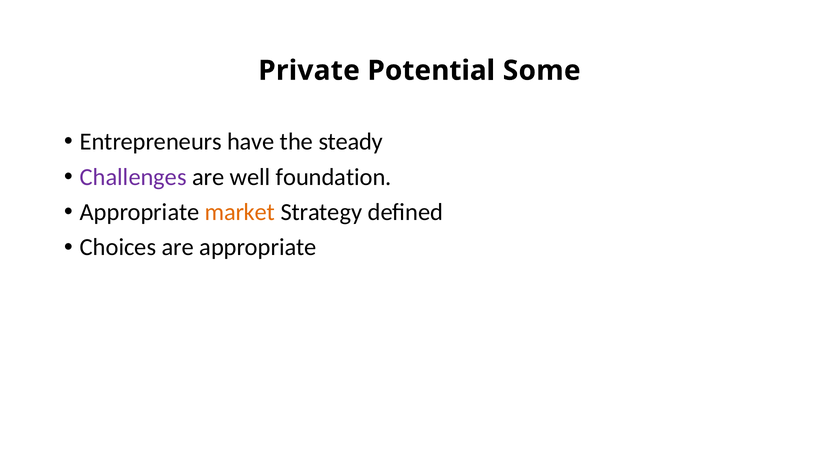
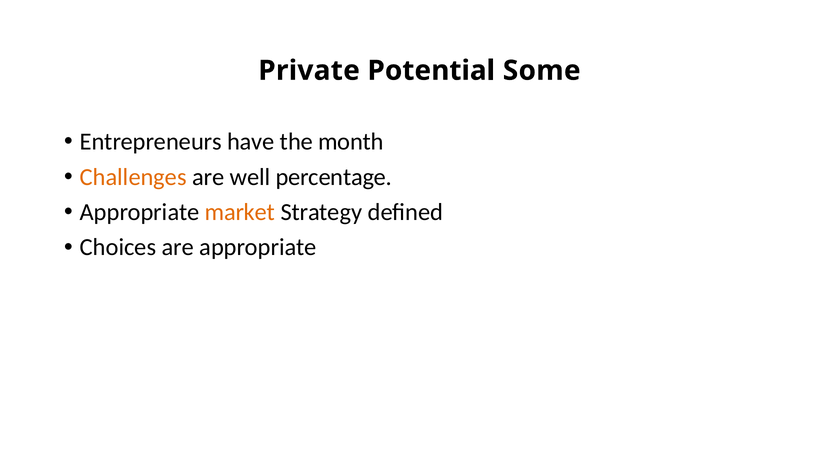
steady: steady -> month (351, 142)
Challenges colour: purple -> orange (133, 177)
foundation: foundation -> percentage (334, 177)
